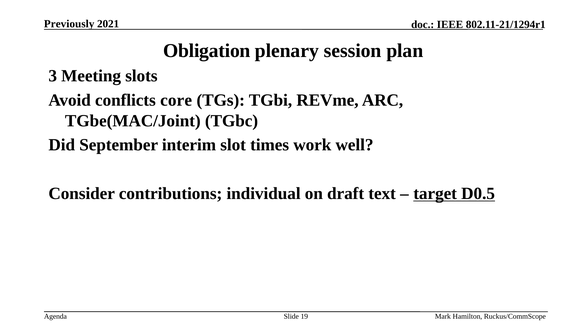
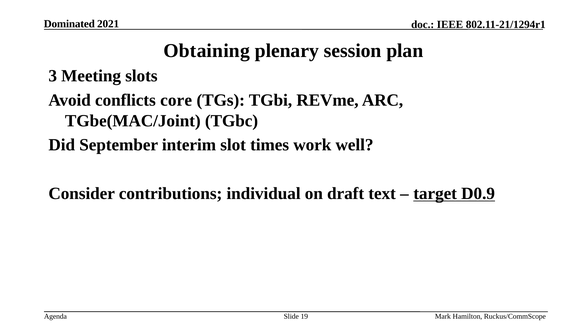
Previously: Previously -> Dominated (69, 24)
Obligation: Obligation -> Obtaining (207, 51)
D0.5: D0.5 -> D0.9 (478, 194)
